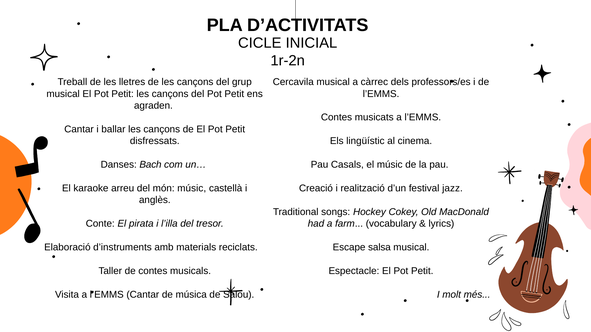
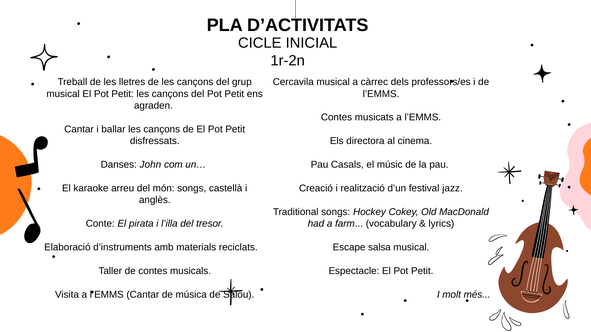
lingüístic: lingüístic -> directora (365, 141)
Bach: Bach -> John (150, 165)
món músic: músic -> songs (192, 188)
